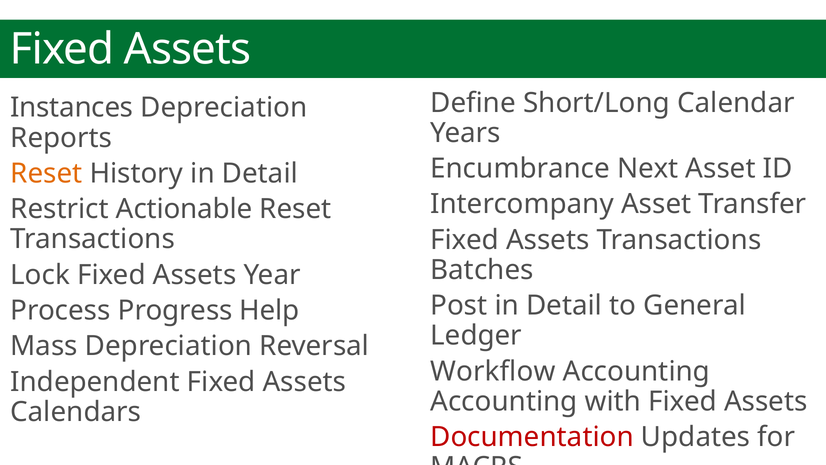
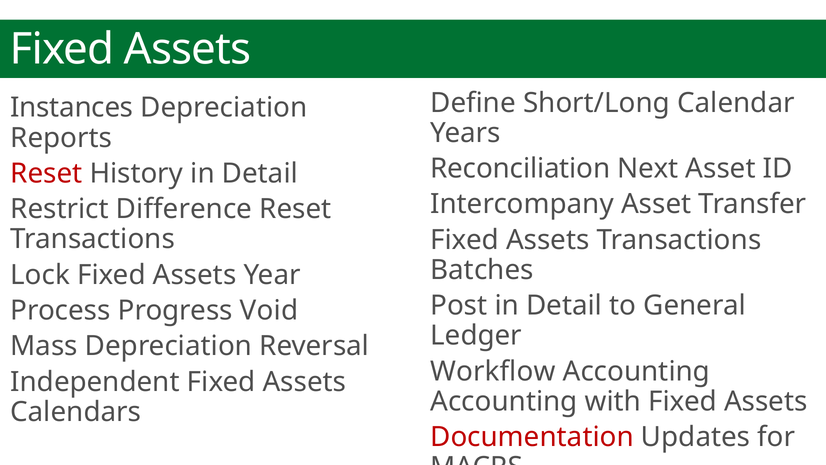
Encumbrance: Encumbrance -> Reconciliation (520, 168)
Reset colour: orange -> red (46, 173)
Actionable: Actionable -> Difference (184, 209)
Help: Help -> Void (269, 310)
